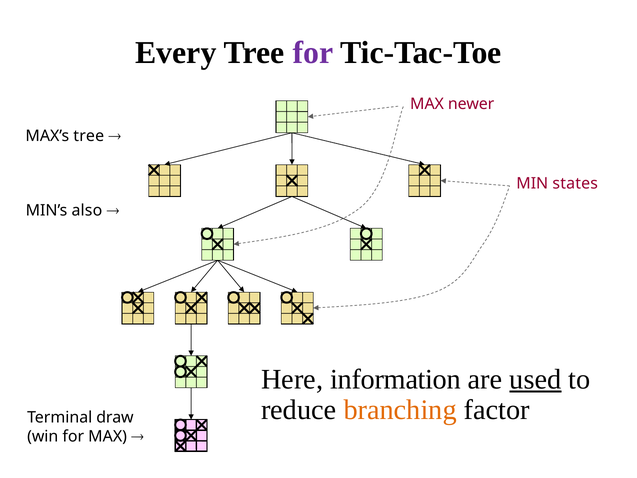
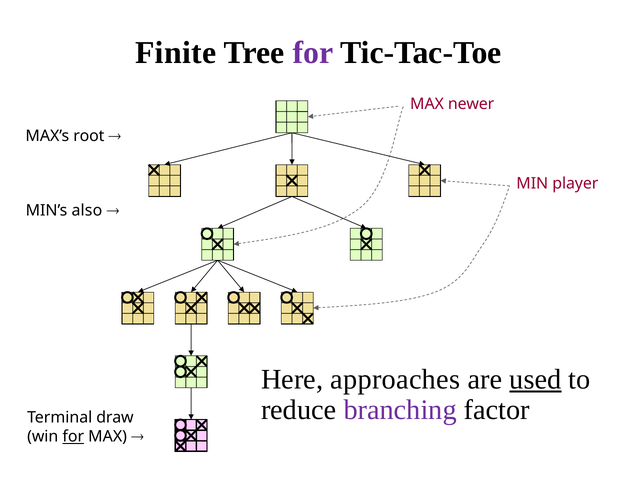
Every: Every -> Finite (176, 53)
MAX’s tree: tree -> root (89, 136)
states: states -> player (575, 184)
information: information -> approaches (395, 379)
branching colour: orange -> purple (400, 410)
for underline: none -> present (73, 436)
